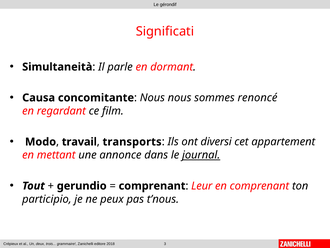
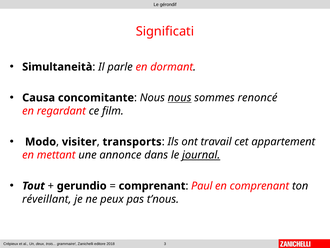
nous underline: none -> present (180, 98)
travail: travail -> visiter (79, 142)
diversi: diversi -> travail (216, 142)
Leur: Leur -> Paul (202, 186)
participio: participio -> réveillant (47, 199)
